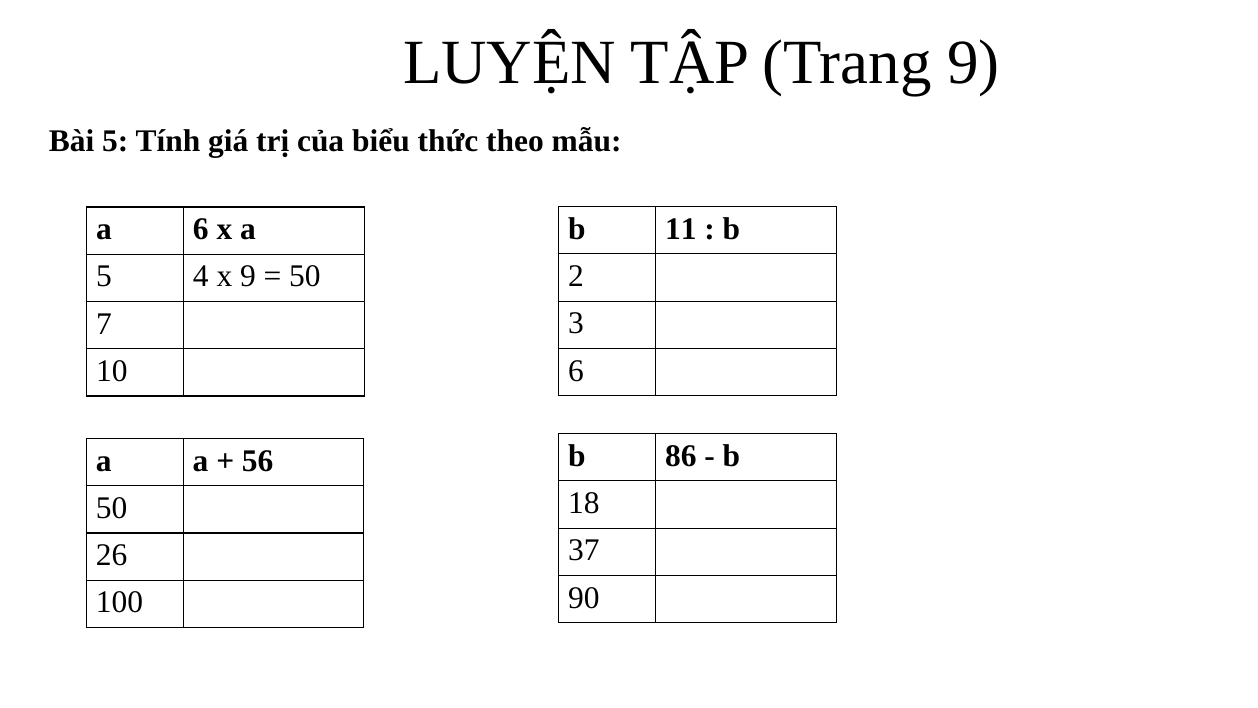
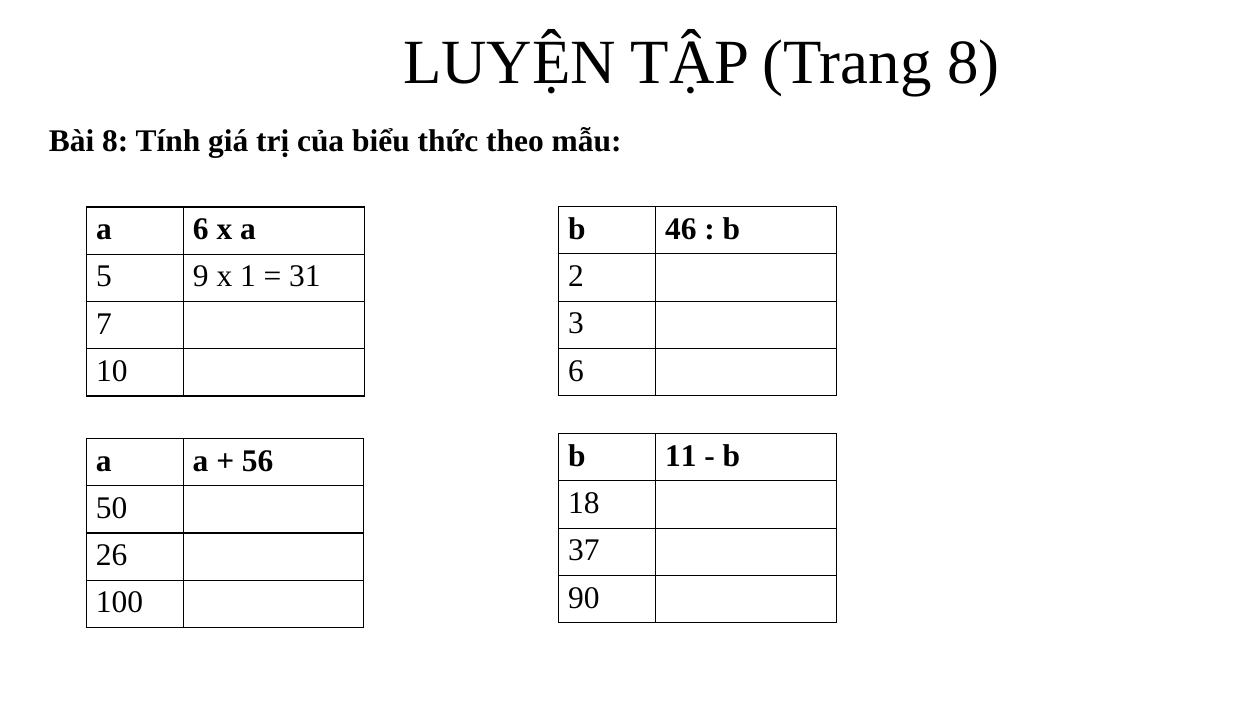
Trang 9: 9 -> 8 (973, 63)
Bài 5: 5 -> 8 (115, 141)
11: 11 -> 46 (681, 229)
4: 4 -> 9 (201, 276)
x 9: 9 -> 1 (248, 276)
50: 50 -> 31 (305, 276)
86: 86 -> 11 (681, 456)
